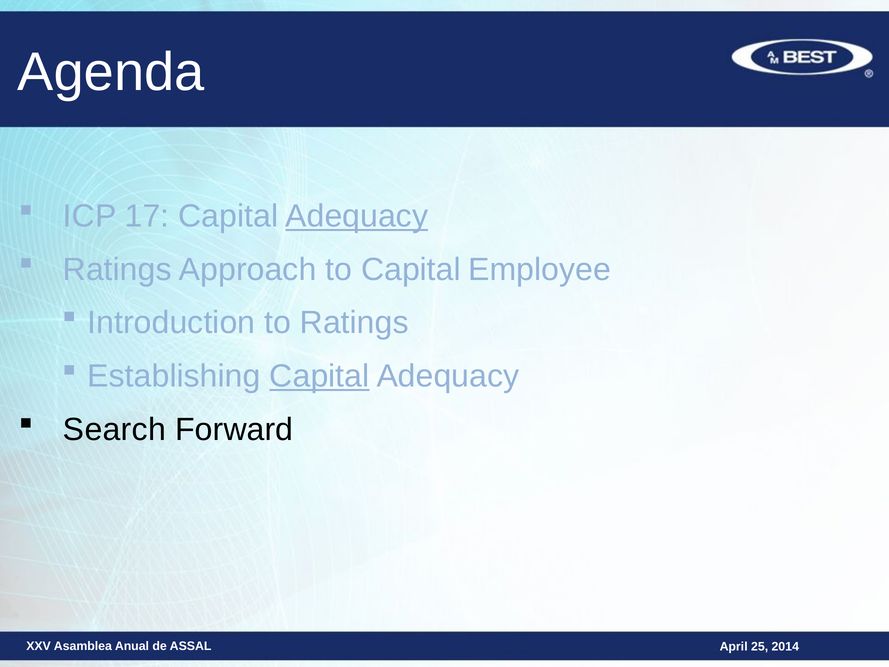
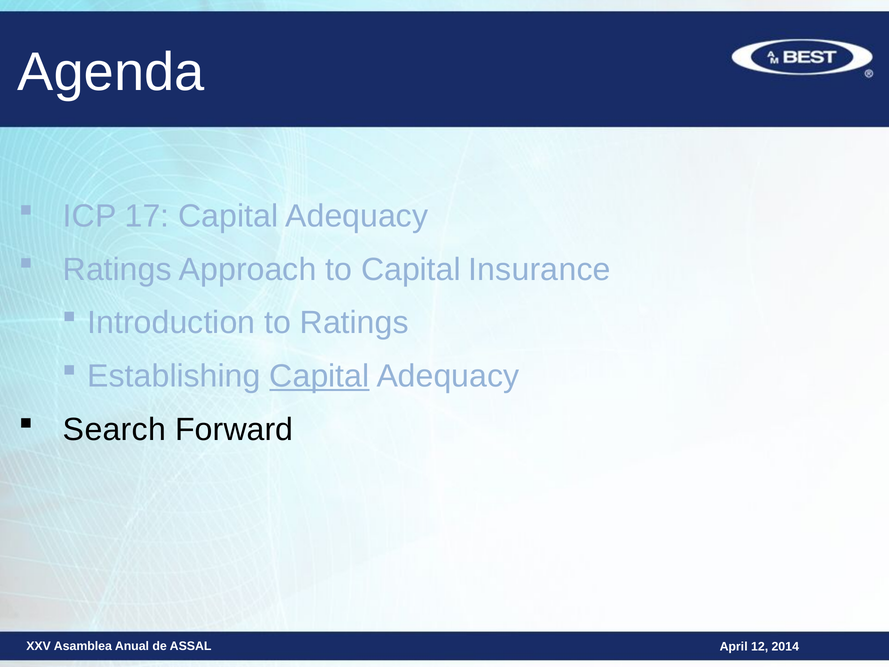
Adequacy underline: present -> none (357, 216)
Employee: Employee -> Insurance (539, 269)
25: 25 -> 12 (760, 647)
